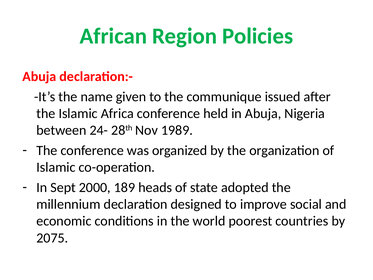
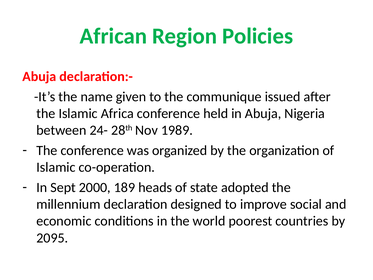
2075: 2075 -> 2095 (52, 238)
